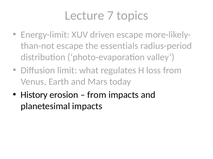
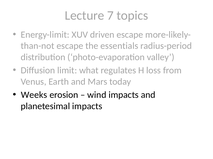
History: History -> Weeks (34, 95)
from: from -> wind (97, 95)
